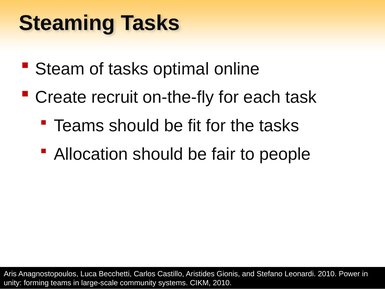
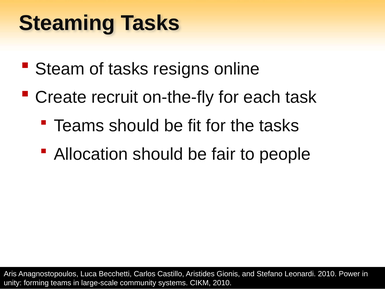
optimal: optimal -> resigns (181, 69)
